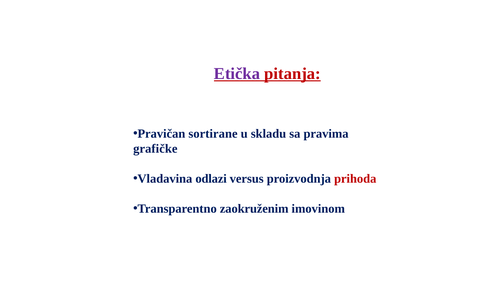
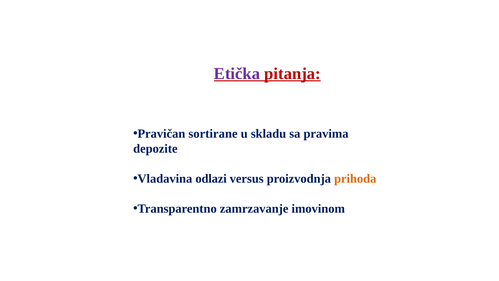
grafičke: grafičke -> depozite (155, 148)
prihoda colour: red -> orange (355, 178)
zaokruženim: zaokruženim -> zamrzavanje (254, 208)
